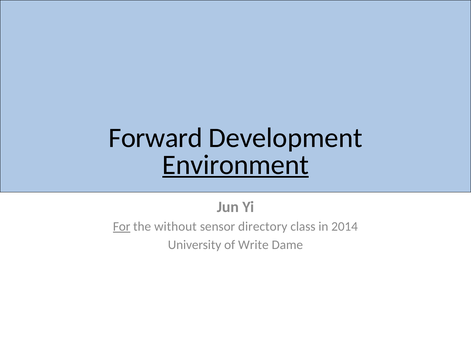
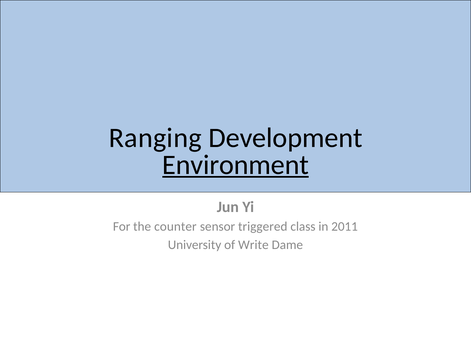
Forward: Forward -> Ranging (155, 138)
For underline: present -> none (122, 227)
without: without -> counter (175, 227)
directory: directory -> triggered (263, 227)
2014: 2014 -> 2011 (345, 227)
